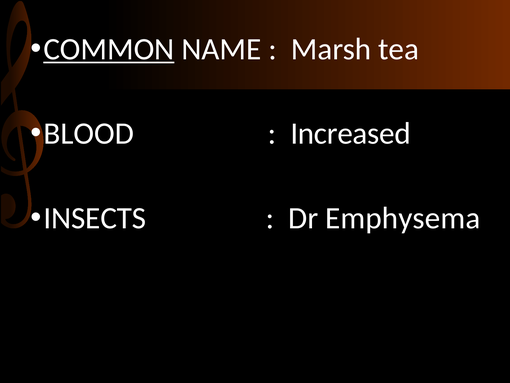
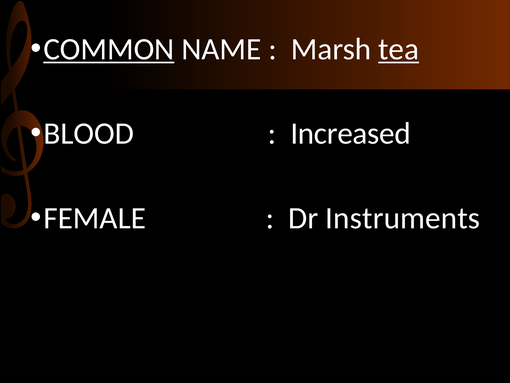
tea underline: none -> present (399, 49)
INSECTS: INSECTS -> FEMALE (95, 218)
Emphysema: Emphysema -> Instruments (403, 218)
